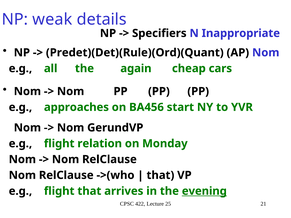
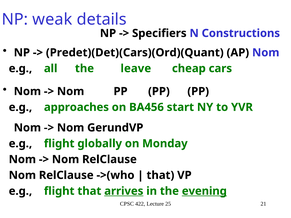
Inappropriate: Inappropriate -> Constructions (241, 33)
Predet)(Det)(Rule)(Ord)(Quant: Predet)(Det)(Rule)(Ord)(Quant -> Predet)(Det)(Cars)(Ord)(Quant (135, 53)
again: again -> leave (136, 69)
relation: relation -> globally (100, 144)
arrives underline: none -> present (124, 191)
